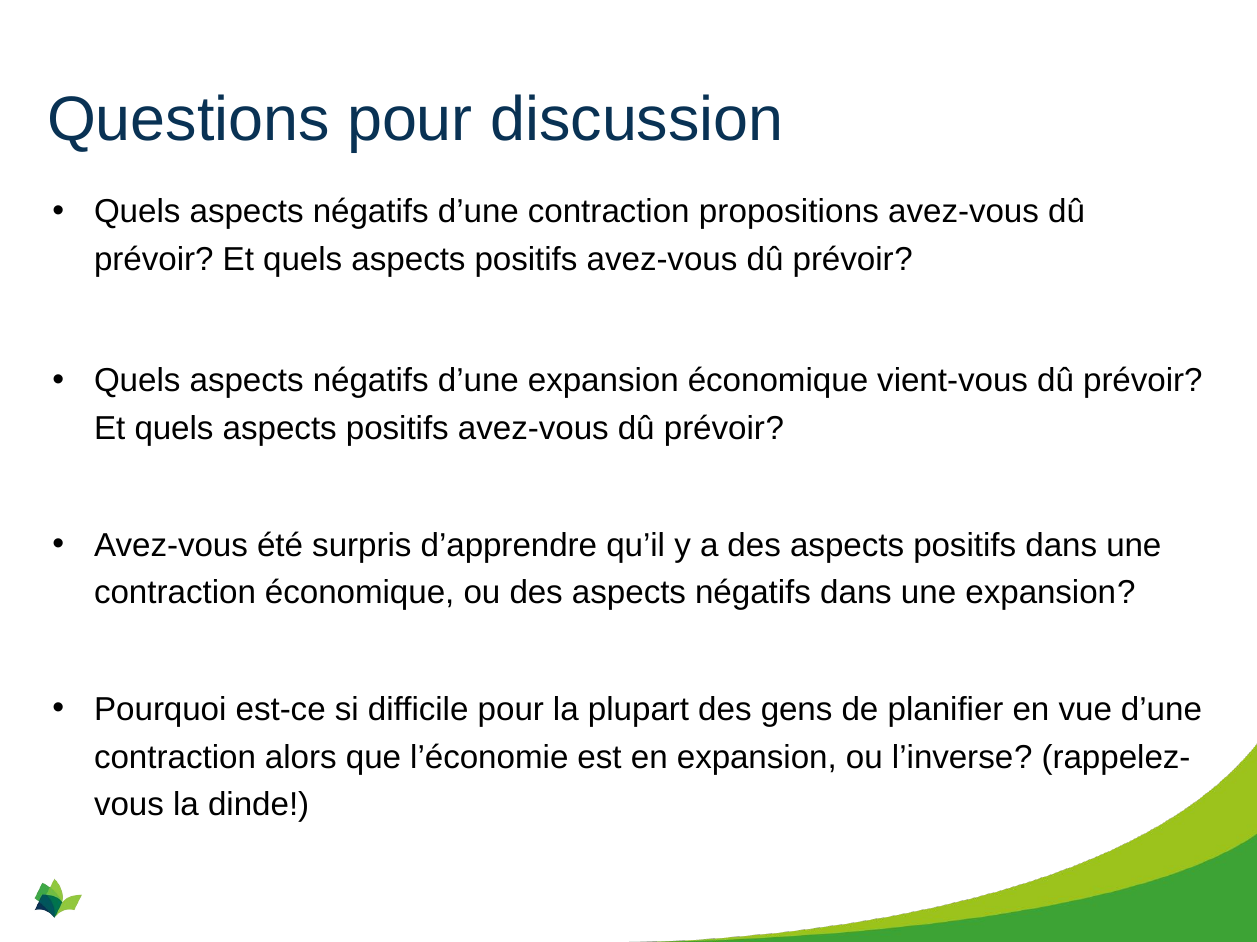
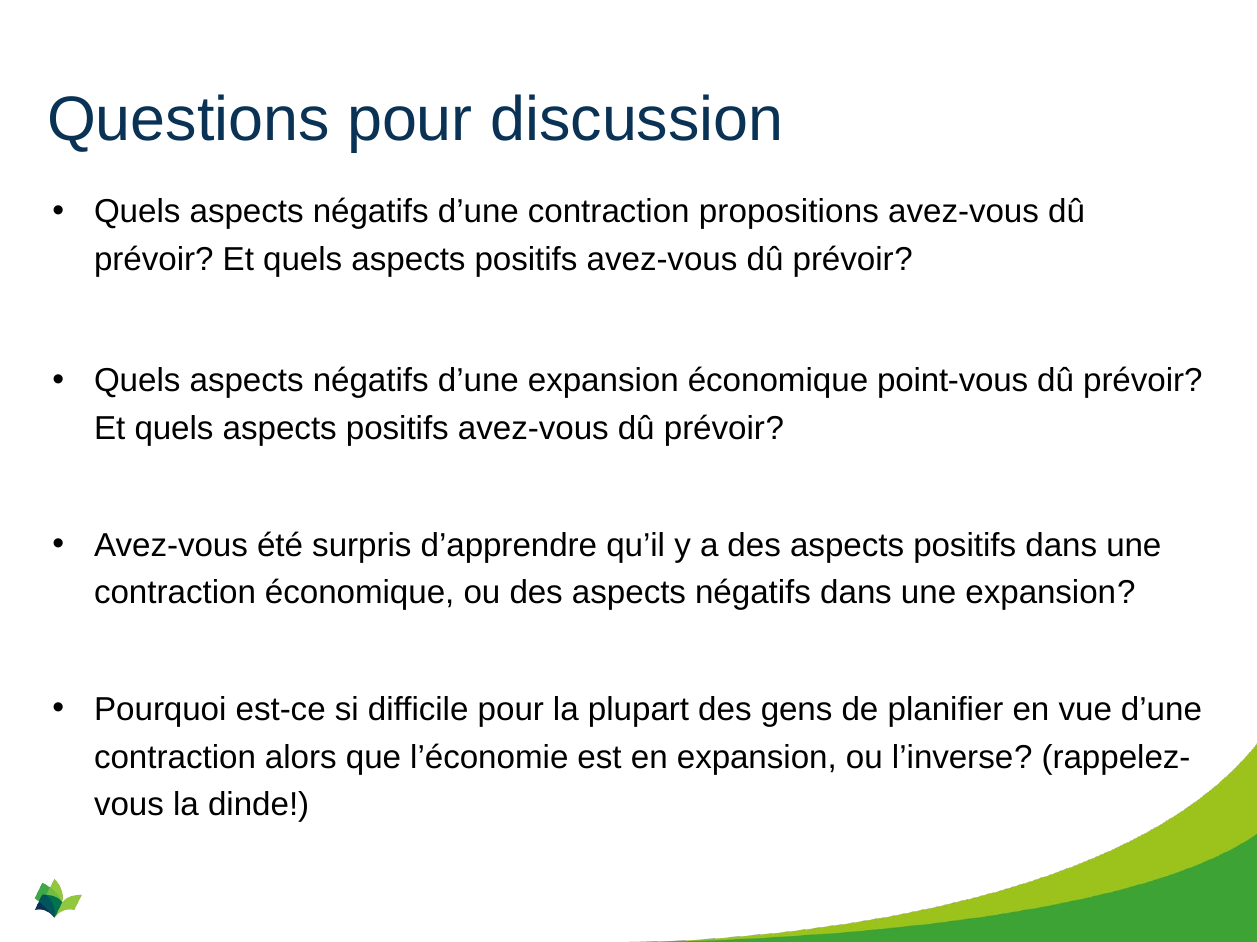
vient-vous: vient-vous -> point-vous (953, 381)
